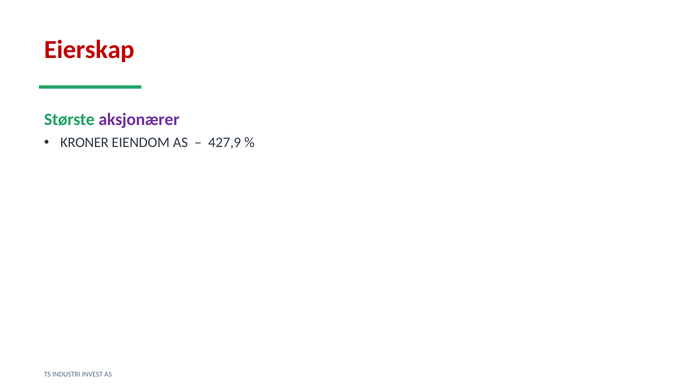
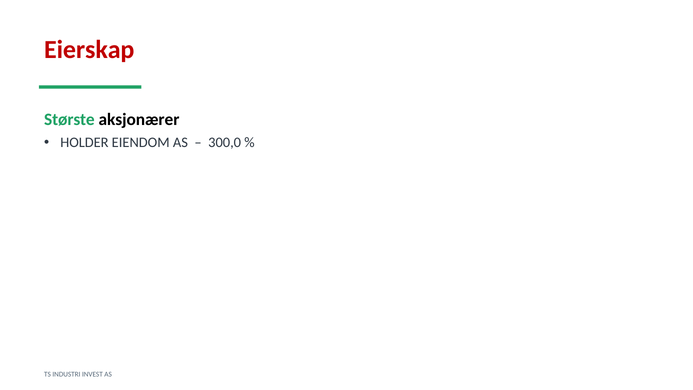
aksjonærer colour: purple -> black (139, 119)
KRONER: KRONER -> HOLDER (84, 143)
427,9: 427,9 -> 300,0 (225, 143)
